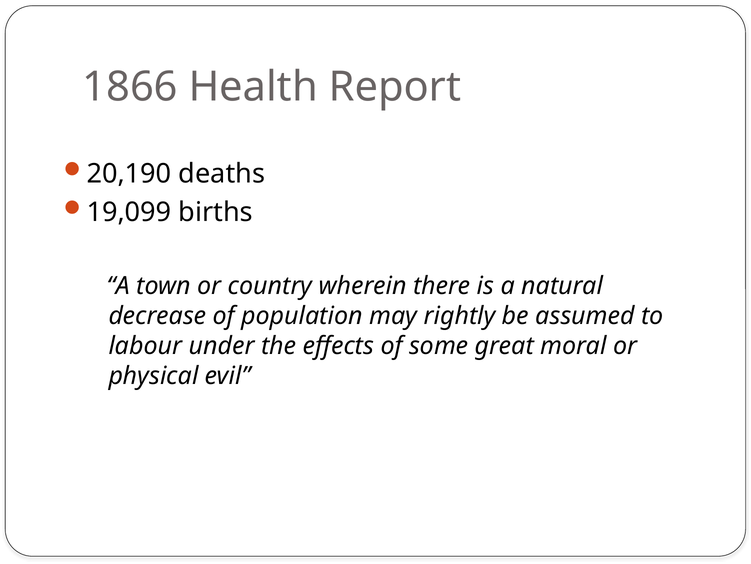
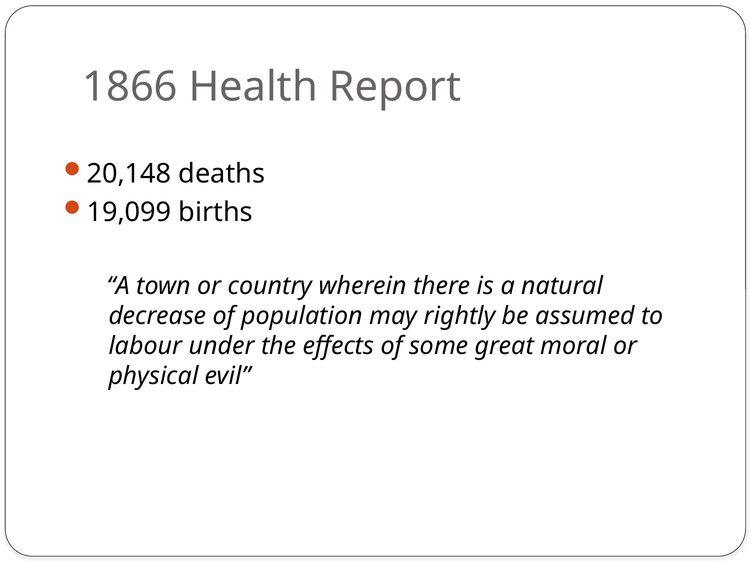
20,190: 20,190 -> 20,148 (129, 173)
